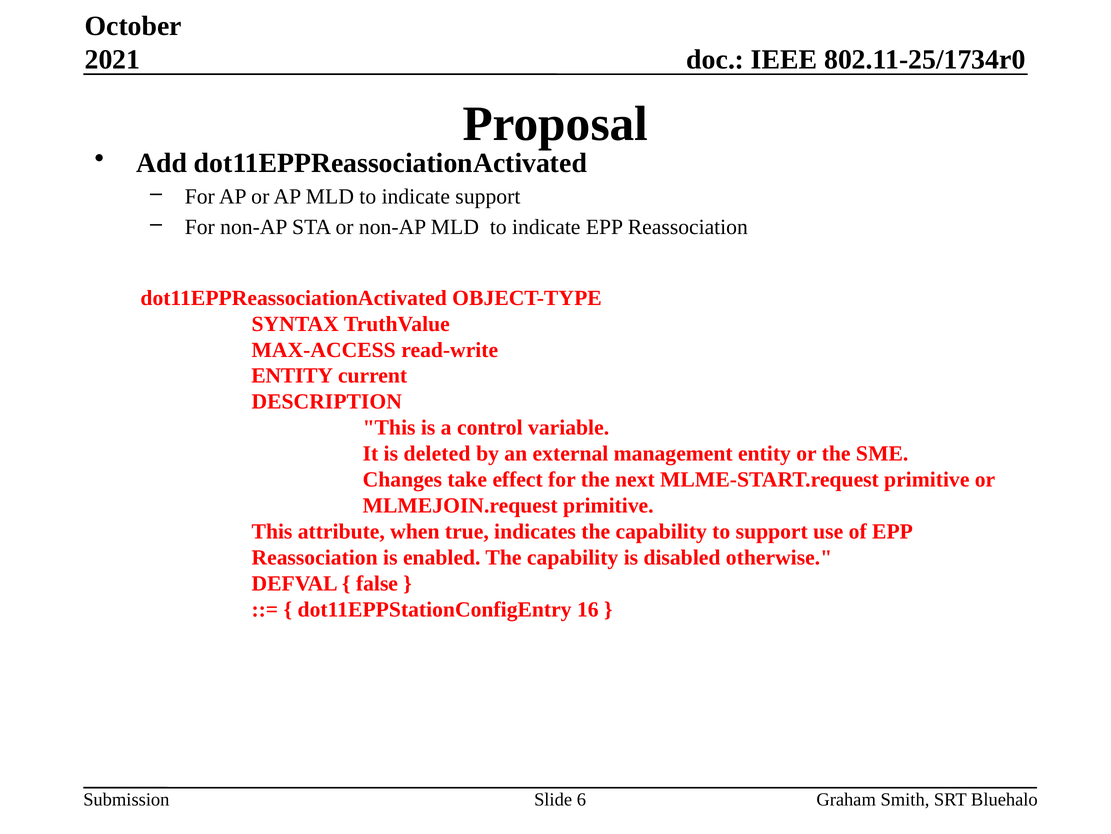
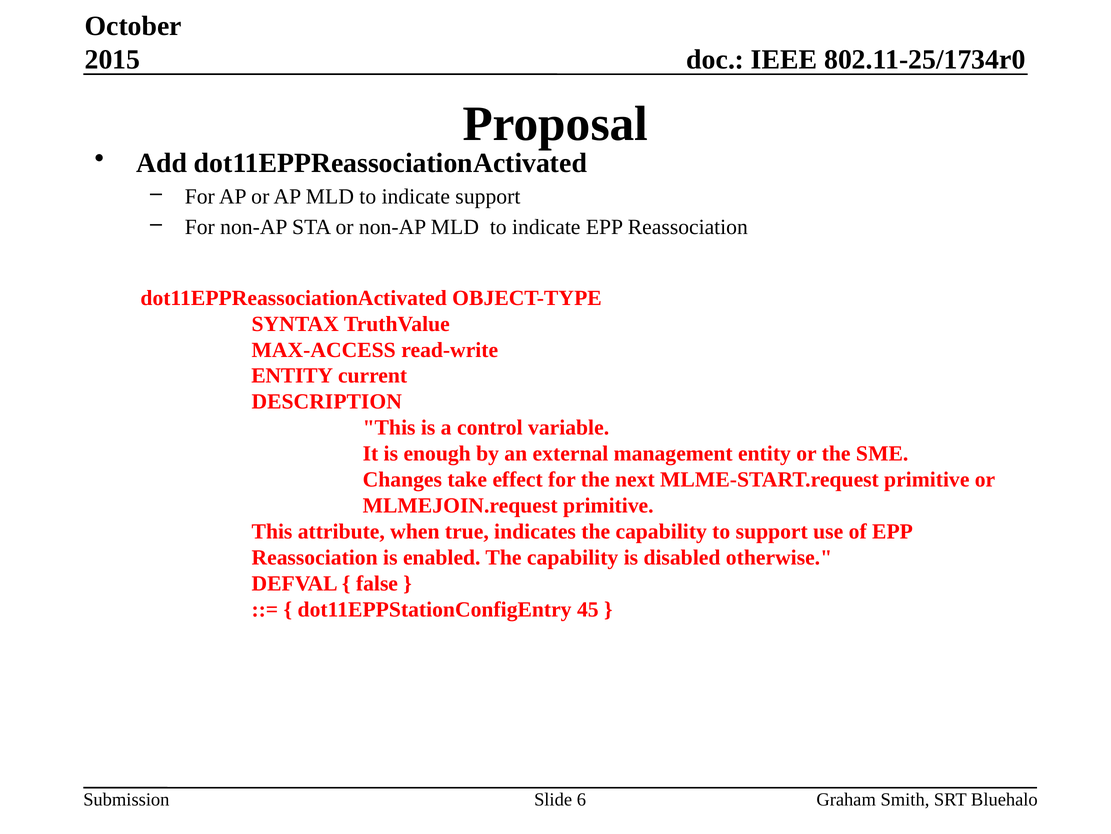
2021: 2021 -> 2015 (112, 59)
deleted: deleted -> enough (437, 453)
16: 16 -> 45 (588, 609)
